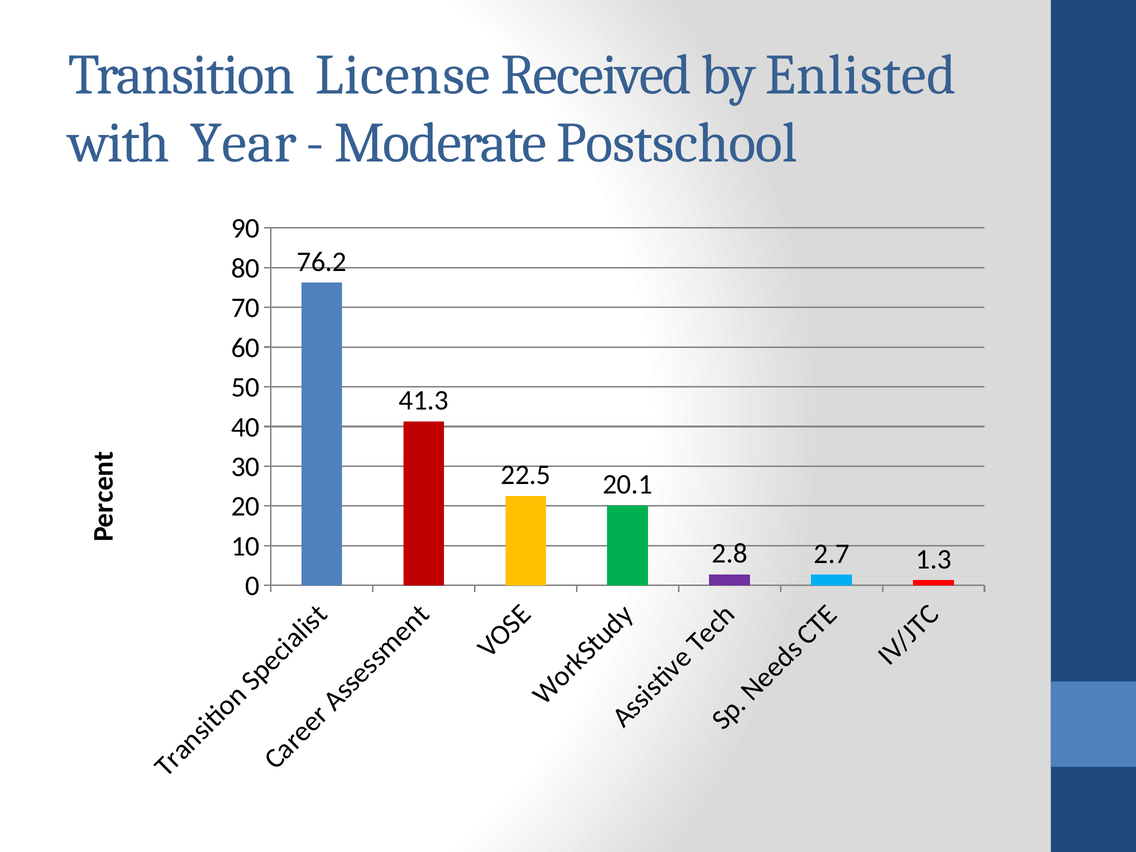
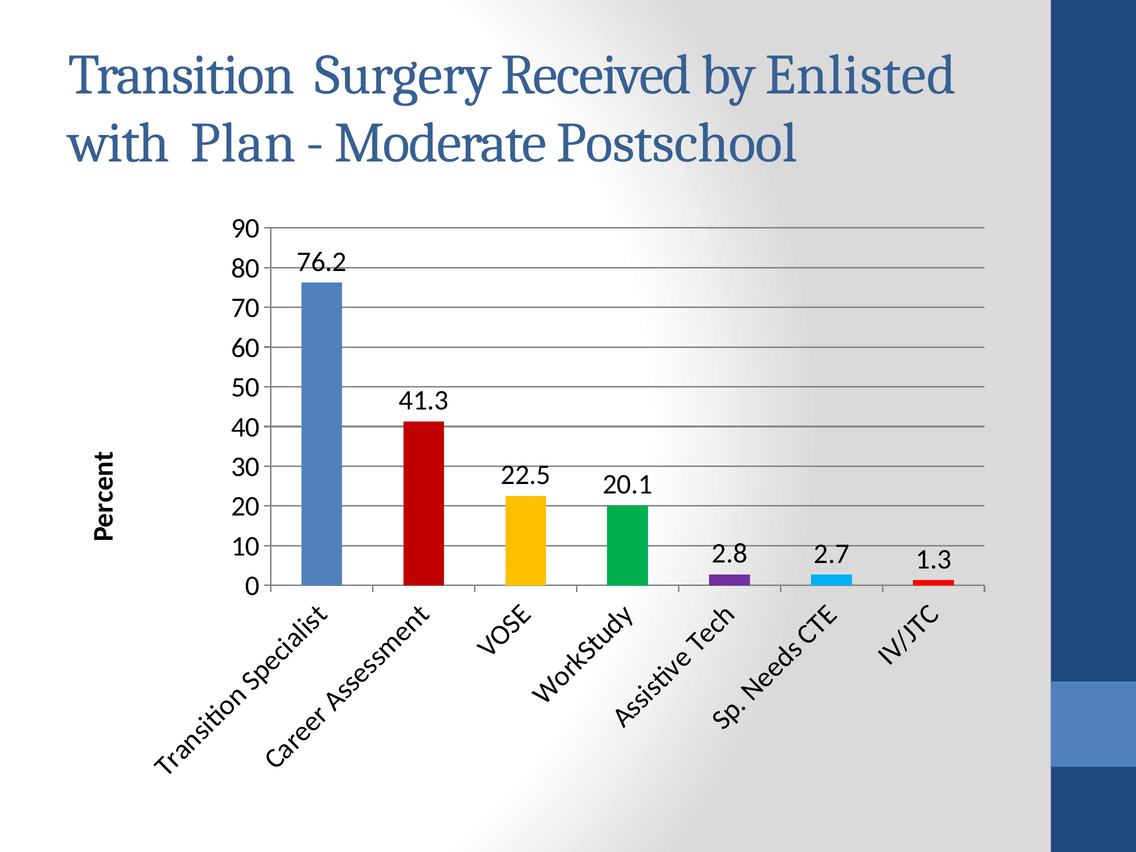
License: License -> Surgery (403, 75)
Year: Year -> Plan (243, 143)
